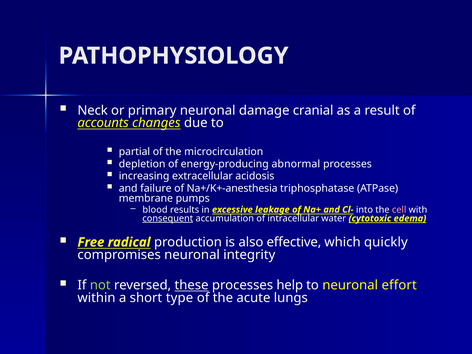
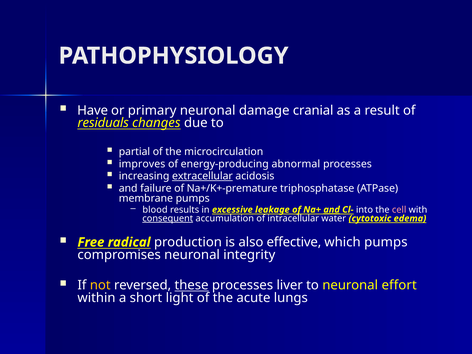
Neck: Neck -> Have (93, 110)
accounts: accounts -> residuals (103, 123)
depletion: depletion -> improves (142, 164)
extracellular underline: none -> present (202, 176)
Na+/K+-anesthesia: Na+/K+-anesthesia -> Na+/K+-premature (232, 188)
and underline: none -> present (332, 210)
which quickly: quickly -> pumps (386, 242)
not colour: light green -> yellow (100, 285)
help: help -> liver (290, 285)
type: type -> light (180, 298)
